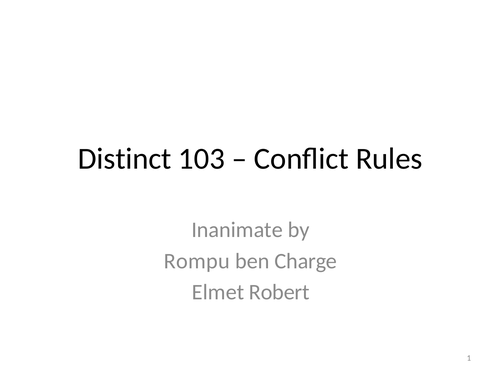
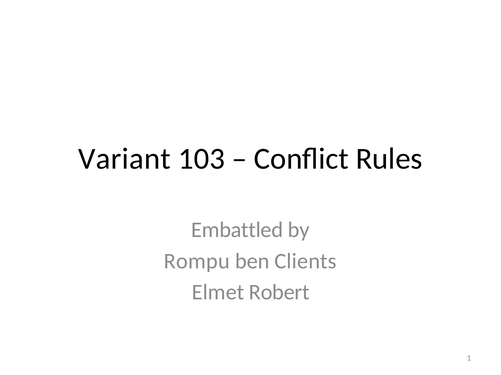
Distinct: Distinct -> Variant (124, 159)
Inanimate: Inanimate -> Embattled (237, 230)
Charge: Charge -> Clients (306, 262)
